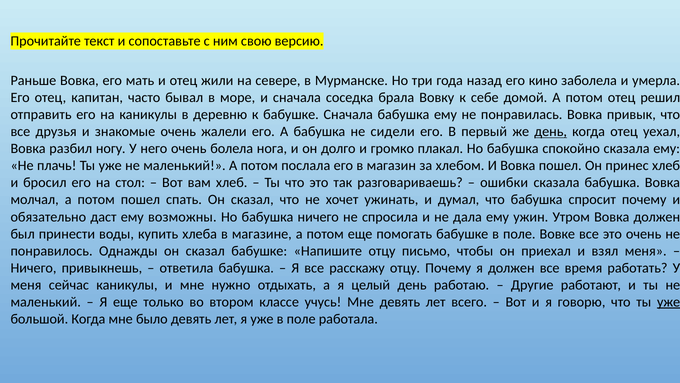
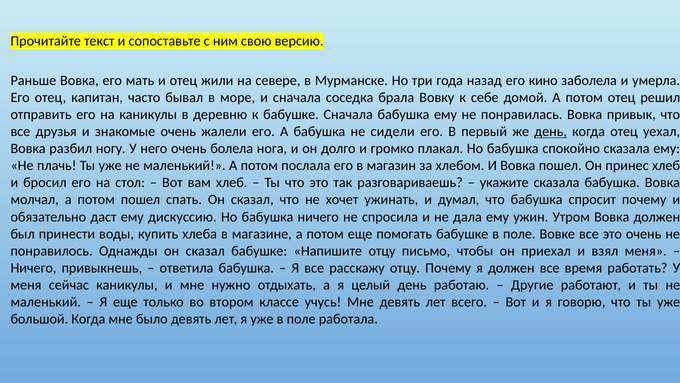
ошибки: ошибки -> укажите (504, 183)
возможны: возможны -> дискуссию (182, 217)
уже underline: present -> none (669, 302)
